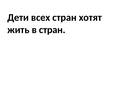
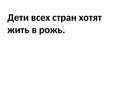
в стран: стран -> рожь (52, 30)
